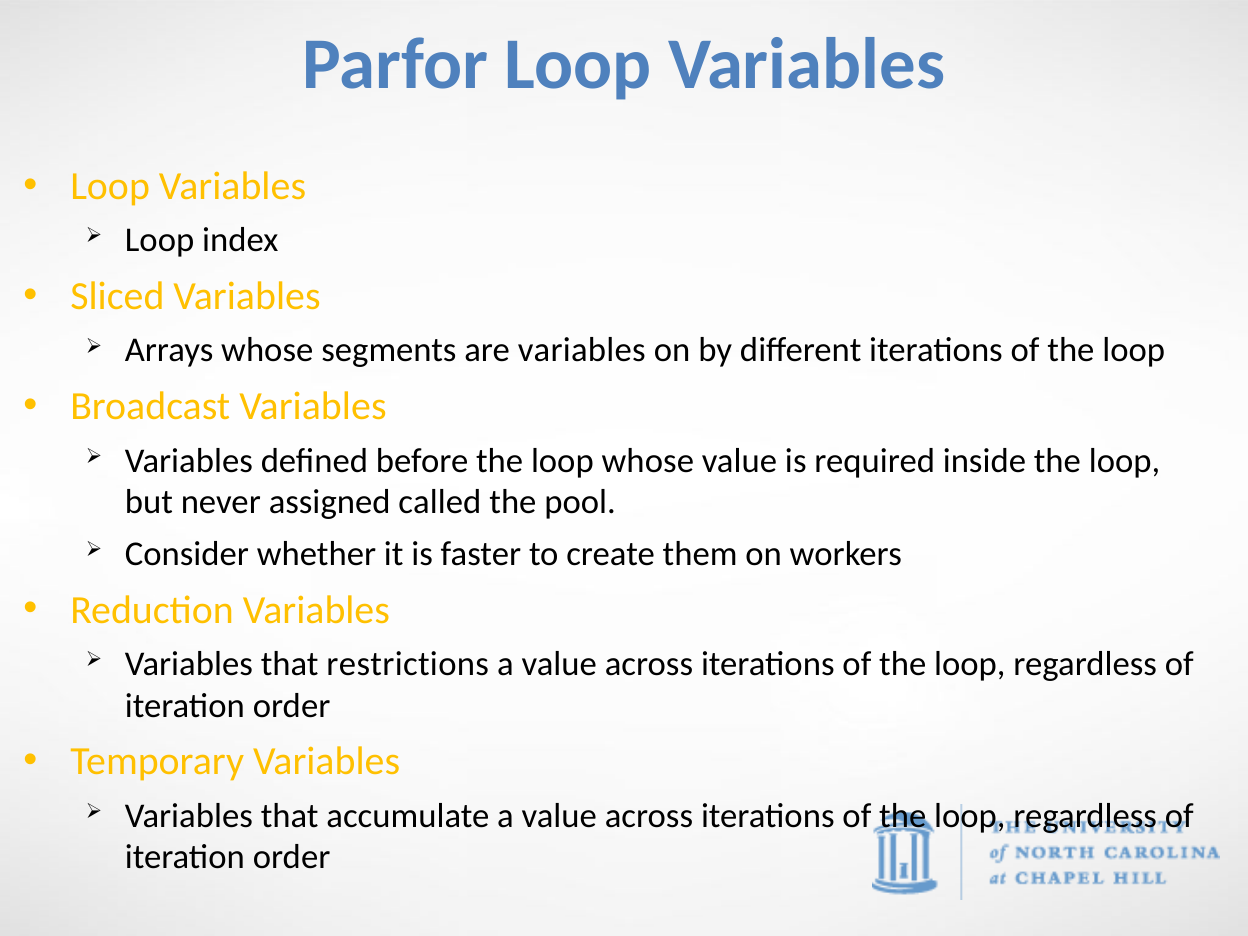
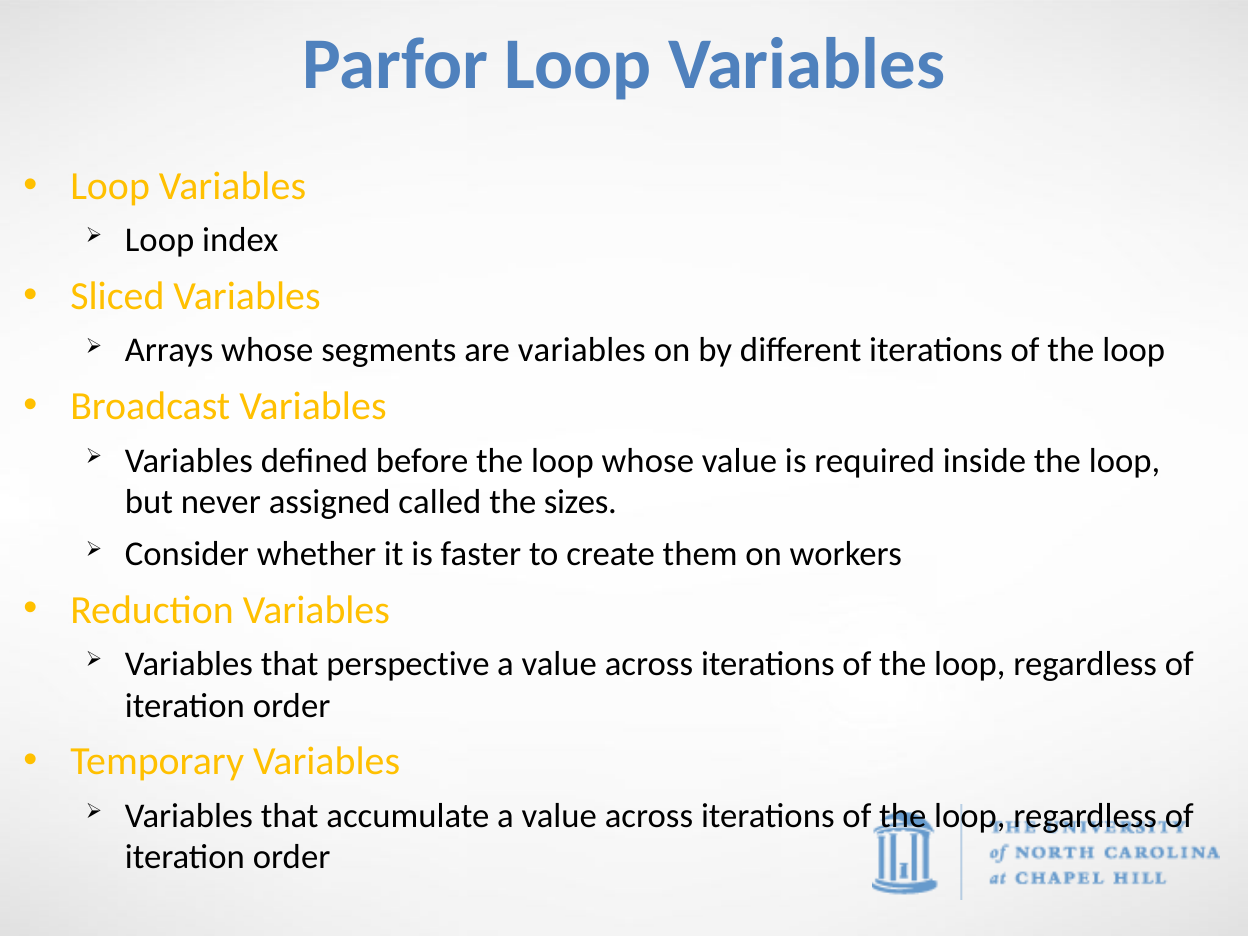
pool: pool -> sizes (580, 502)
restrictions: restrictions -> perspective (408, 664)
